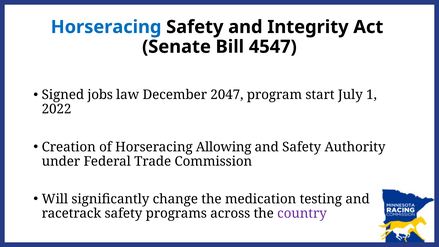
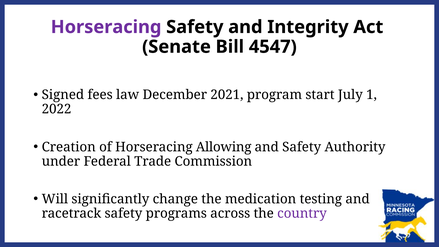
Horseracing colour: blue -> purple (106, 27)
jobs: jobs -> fees (100, 95)
2047: 2047 -> 2021 (227, 95)
